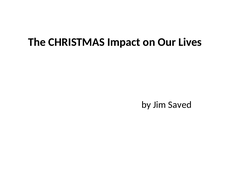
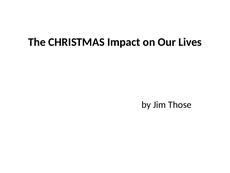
Saved: Saved -> Those (180, 104)
